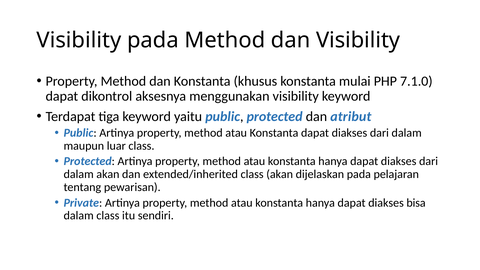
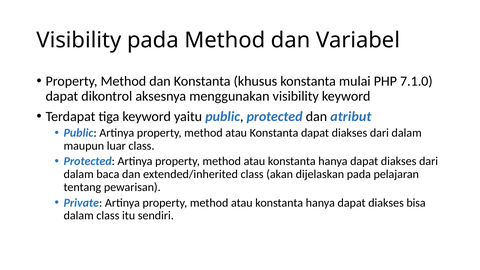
dan Visibility: Visibility -> Variabel (358, 40)
dalam akan: akan -> baca (108, 174)
